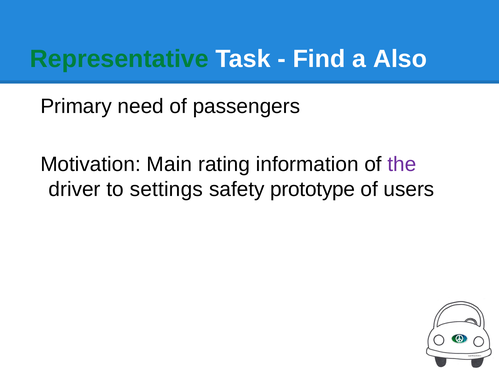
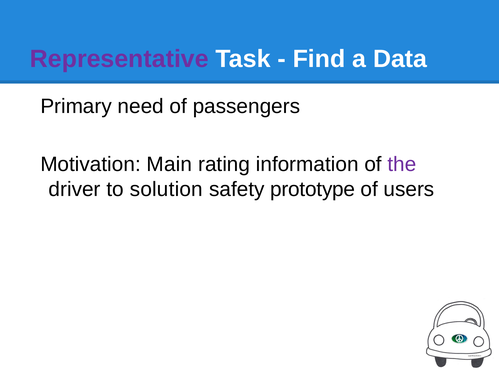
Representative colour: green -> purple (119, 59)
Also: Also -> Data (400, 59)
settings: settings -> solution (166, 189)
